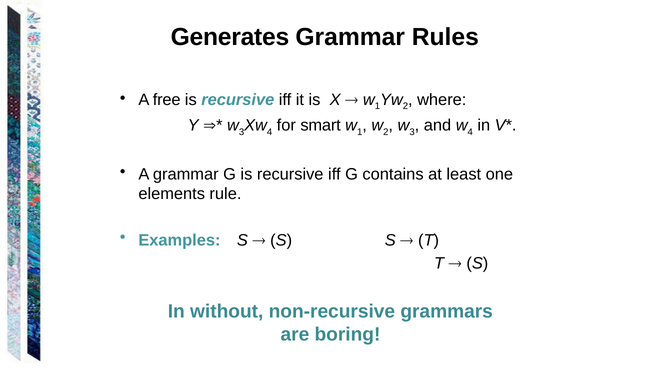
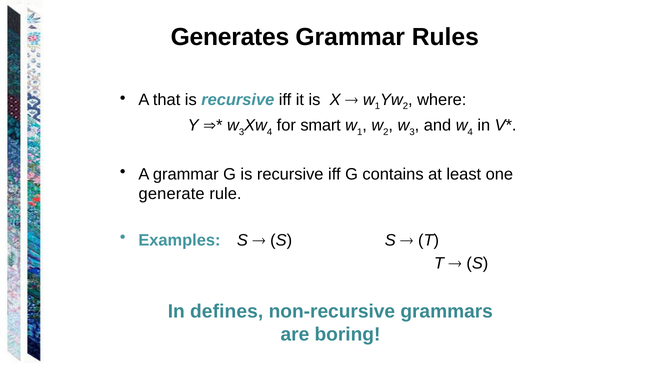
free: free -> that (167, 100)
elements: elements -> generate (172, 194)
without: without -> defines (227, 311)
